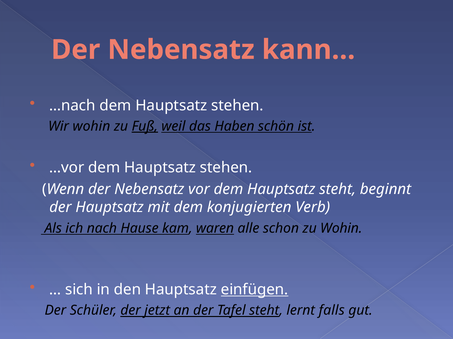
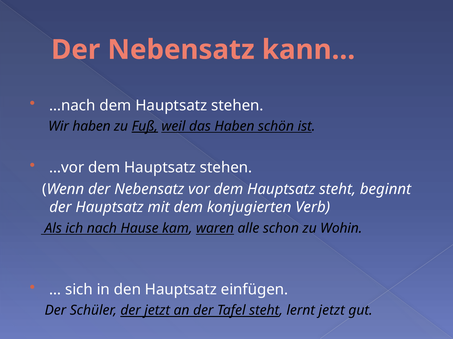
Wir wohin: wohin -> haben (92, 126)
einfügen underline: present -> none (255, 290)
lernt falls: falls -> jetzt (332, 311)
